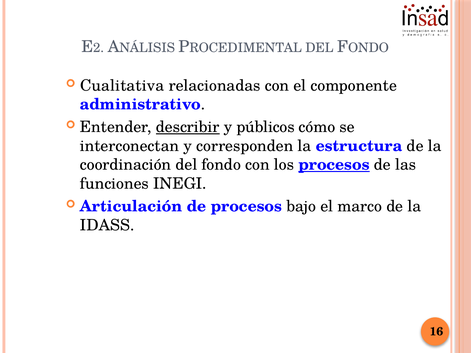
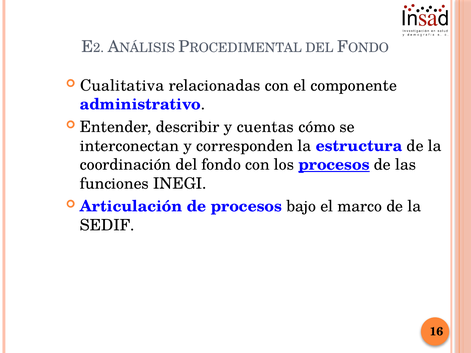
describir underline: present -> none (188, 127)
públicos: públicos -> cuentas (265, 127)
IDASS: IDASS -> SEDIF (107, 225)
